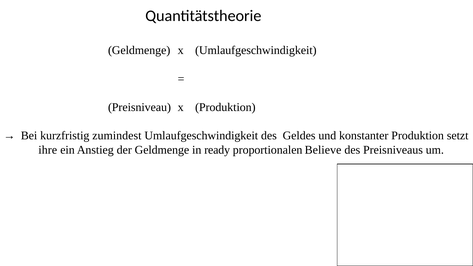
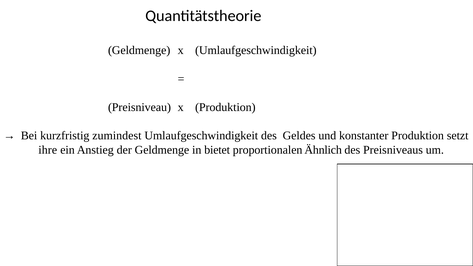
ready: ready -> bietet (217, 150)
Believe: Believe -> Ähnlich (323, 150)
